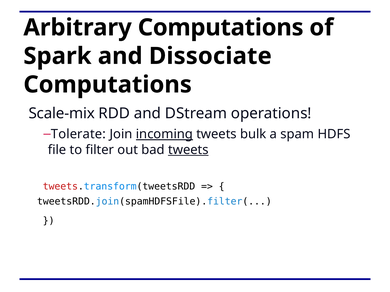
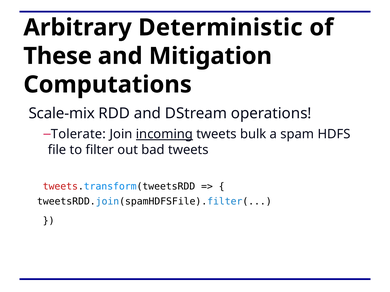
Arbitrary Computations: Computations -> Deterministic (220, 28)
Spark: Spark -> These (58, 56)
Dissociate: Dissociate -> Mitigation (210, 56)
tweets underline: present -> none (188, 150)
